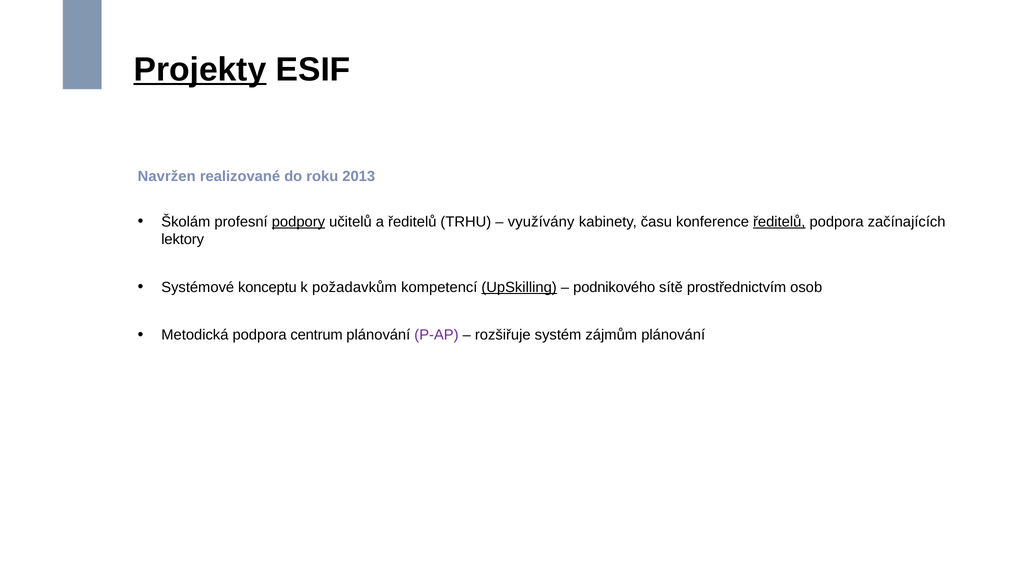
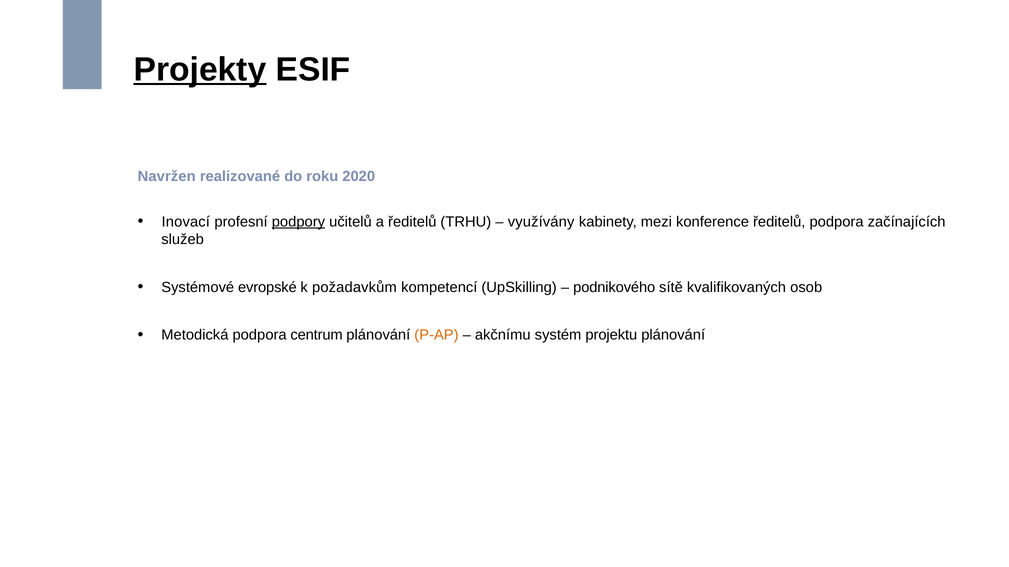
2013: 2013 -> 2020 (359, 176)
Školám: Školám -> Inovací (186, 222)
času: času -> mezi (656, 222)
ředitelů underline: present -> none (779, 222)
lektory: lektory -> služeb (183, 240)
konceptu: konceptu -> evropské (267, 288)
UpSkilling underline: present -> none (519, 288)
prostřednictvím: prostřednictvím -> kvalifikovaných (736, 288)
P-AP colour: purple -> orange (436, 335)
rozšiřuje: rozšiřuje -> akčnímu (503, 335)
zájmům: zájmům -> projektu (611, 335)
